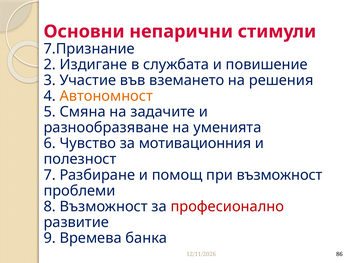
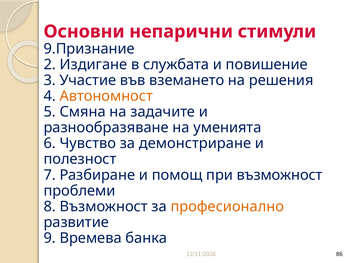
7.Признание: 7.Признание -> 9.Признание (89, 49)
мотивационния: мотивационния -> демонстриране (195, 144)
професионално colour: red -> orange (227, 207)
